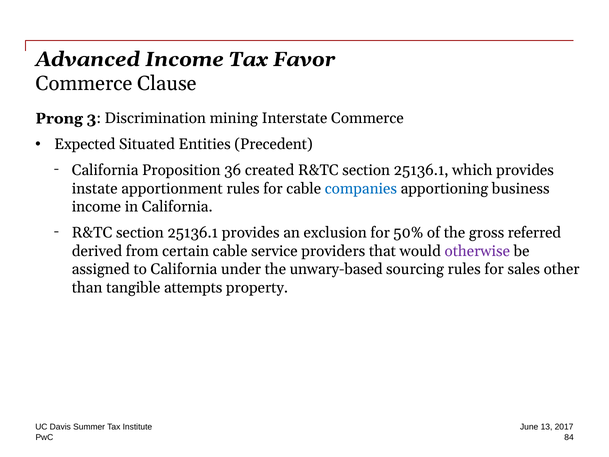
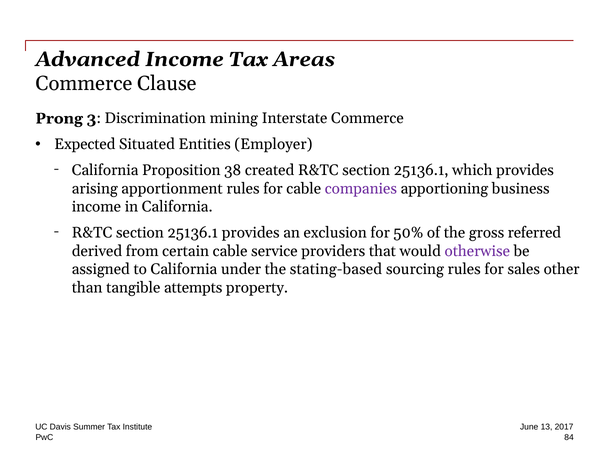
Favor: Favor -> Areas (304, 59)
Precedent: Precedent -> Employer (273, 144)
36: 36 -> 38 (233, 170)
instate: instate -> arising (95, 188)
companies colour: blue -> purple (361, 188)
unwary-based: unwary-based -> stating-based (336, 269)
